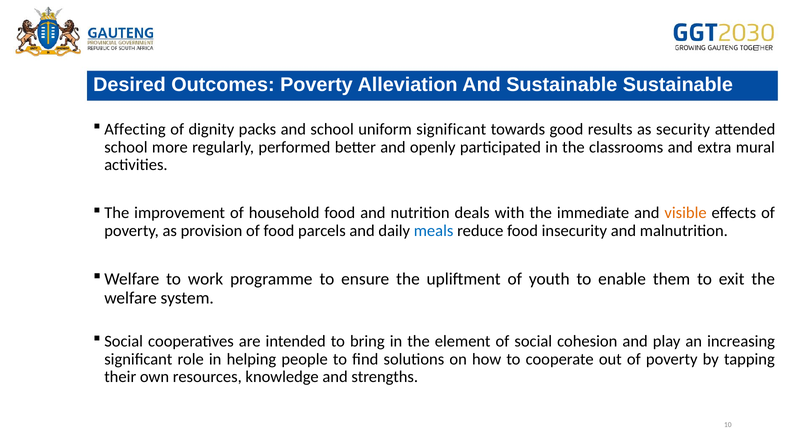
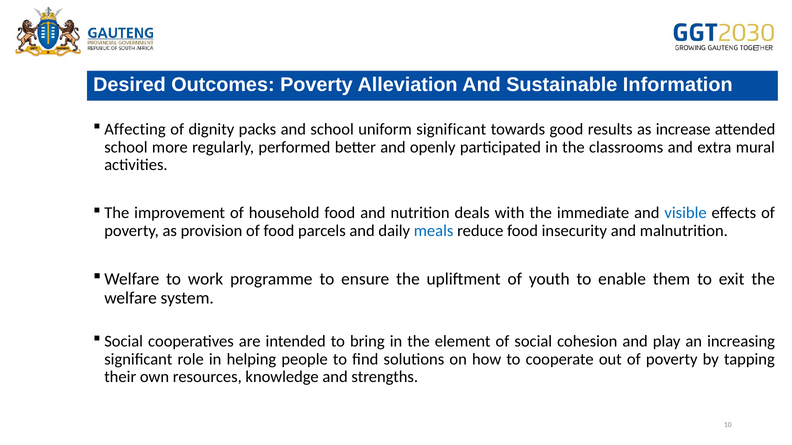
Sustainable Sustainable: Sustainable -> Information (678, 85)
security: security -> increase (683, 130)
visible colour: orange -> blue (686, 213)
